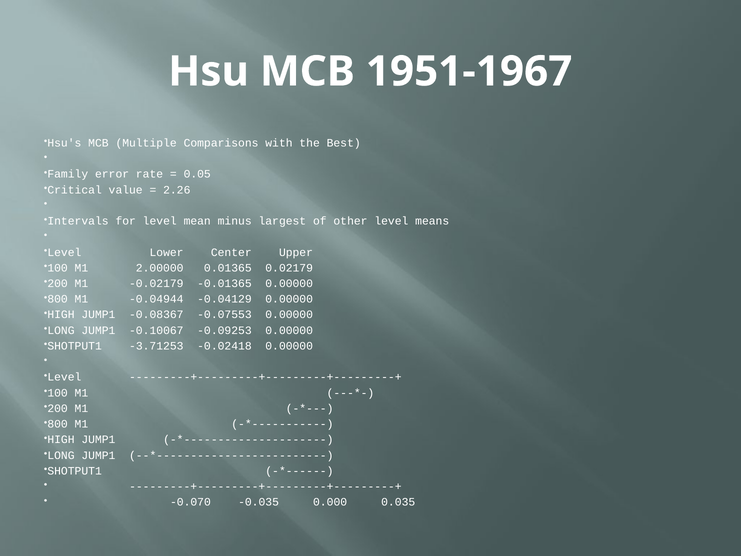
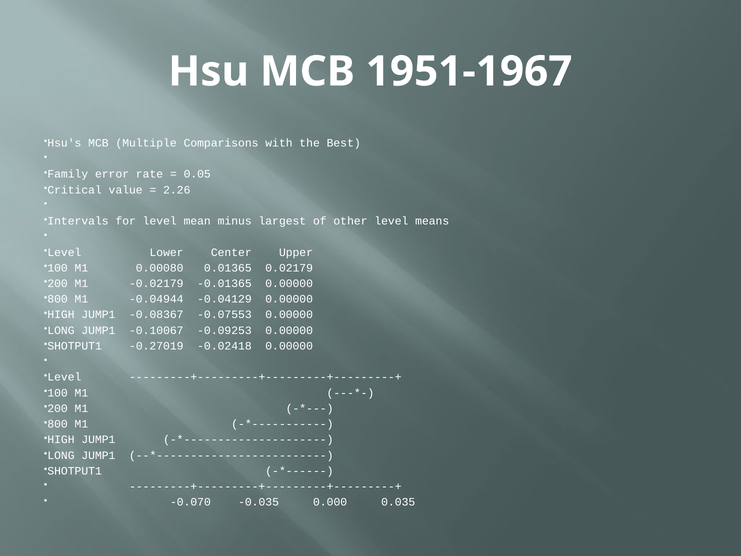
2.00000: 2.00000 -> 0.00080 (160, 268)
-3.71253: -3.71253 -> -0.27019 (156, 346)
